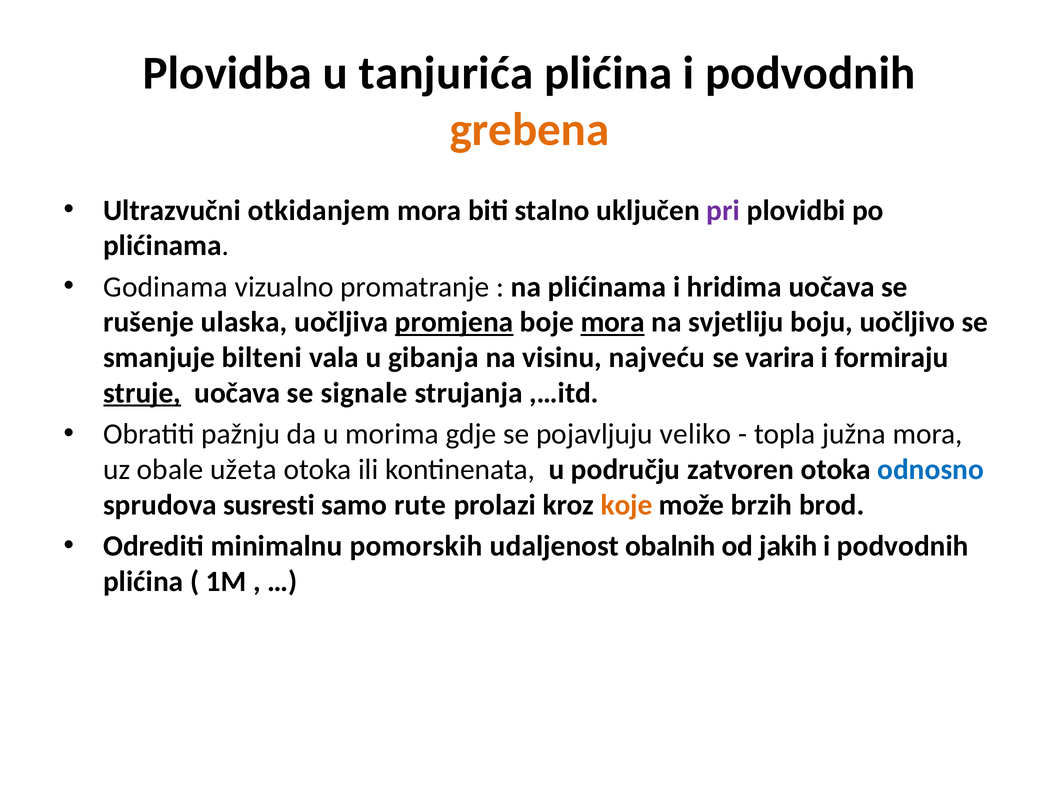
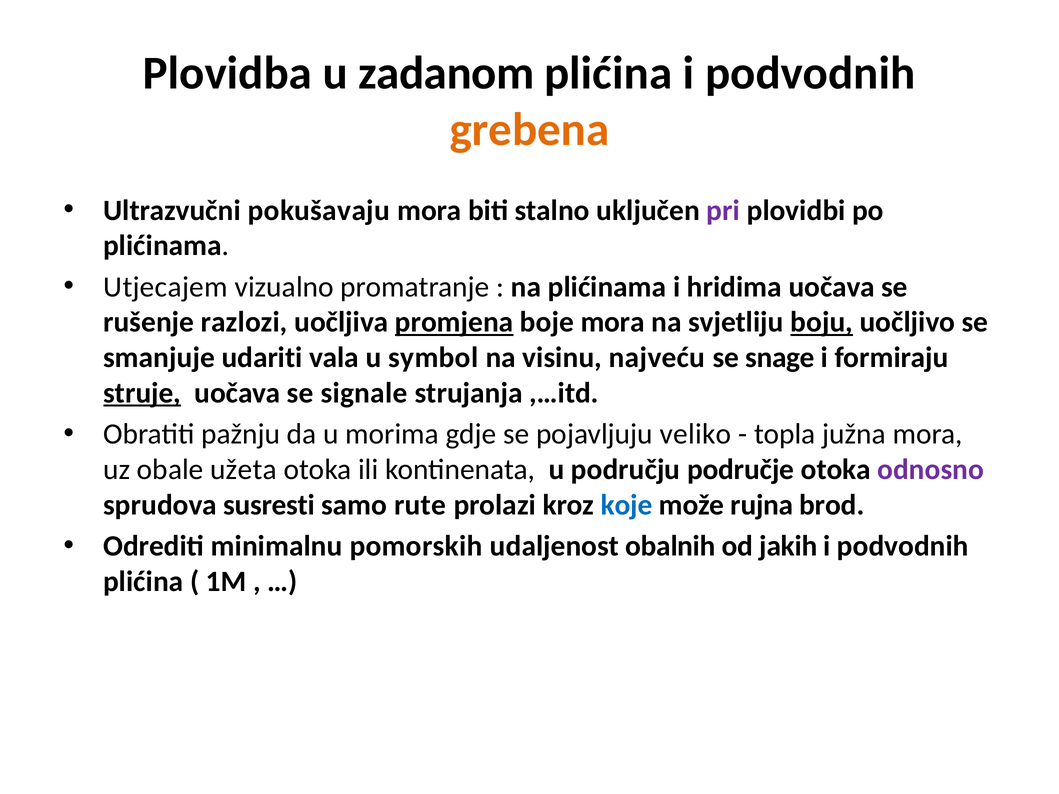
tanjurića: tanjurića -> zadanom (446, 73)
otkidanjem: otkidanjem -> pokušavaju (319, 210)
Godinama: Godinama -> Utjecajem (166, 287)
ulaska: ulaska -> razlozi (244, 322)
mora underline: present -> none (613, 322)
boju underline: none -> present (822, 322)
bilteni: bilteni -> udariti (262, 358)
gibanja: gibanja -> symbol (433, 358)
varira: varira -> snage (780, 358)
zatvoren: zatvoren -> područje (741, 470)
odnosno colour: blue -> purple (931, 470)
koje colour: orange -> blue (627, 505)
brzih: brzih -> rujna (762, 505)
